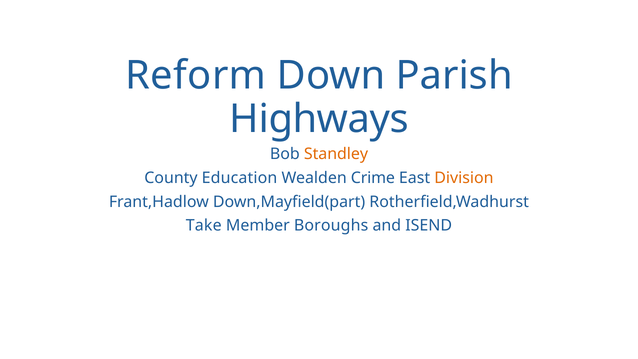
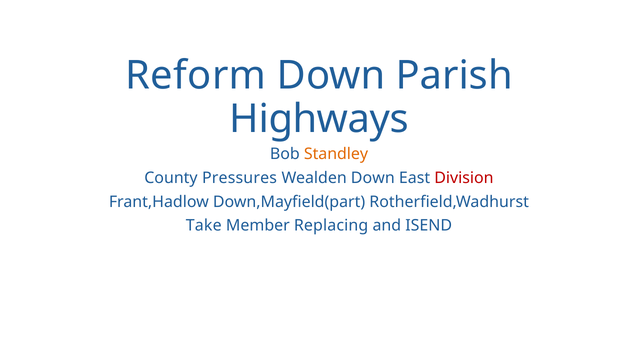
Education: Education -> Pressures (239, 178)
Wealden Crime: Crime -> Down (373, 178)
Division colour: orange -> red (464, 178)
Boroughs: Boroughs -> Replacing (331, 226)
